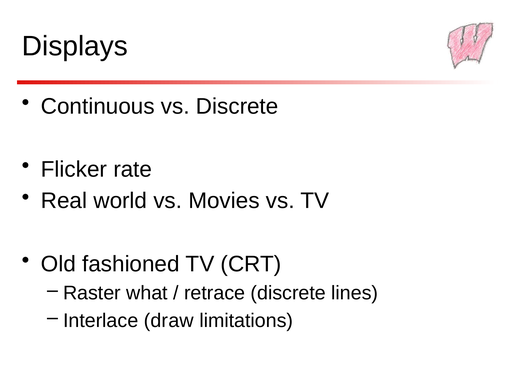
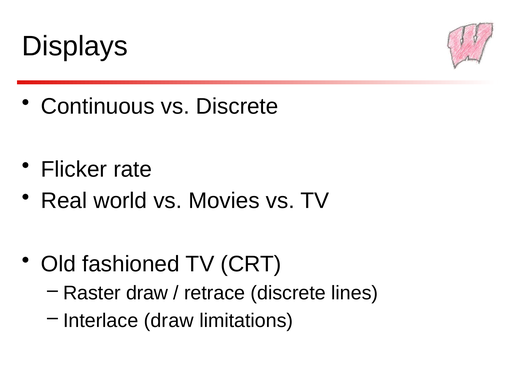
Raster what: what -> draw (147, 293)
